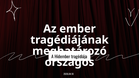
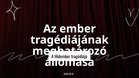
országos: országos -> állomása (70, 62)
